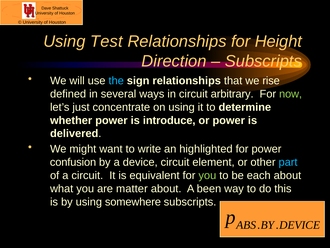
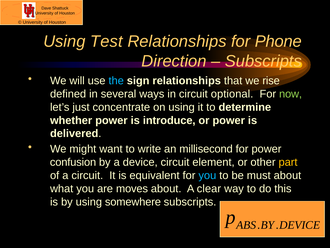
Height: Height -> Phone (278, 41)
arbitrary: arbitrary -> optional (232, 94)
highlighted: highlighted -> millisecond (206, 149)
part colour: light blue -> yellow (288, 162)
you colour: light green -> light blue (207, 175)
each: each -> must (259, 175)
matter: matter -> moves (132, 188)
been: been -> clear (209, 188)
